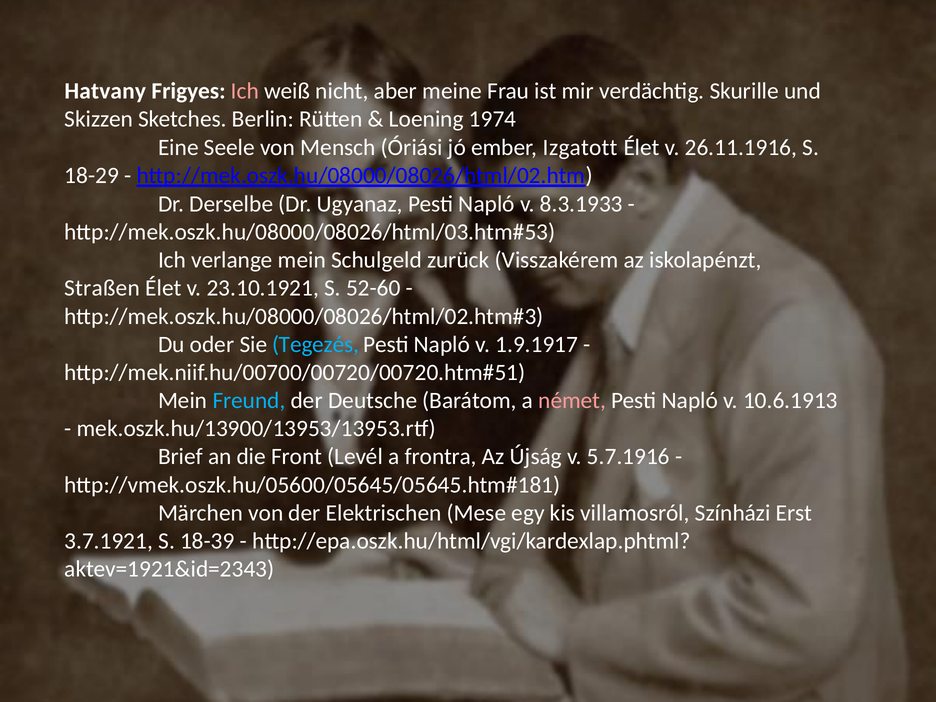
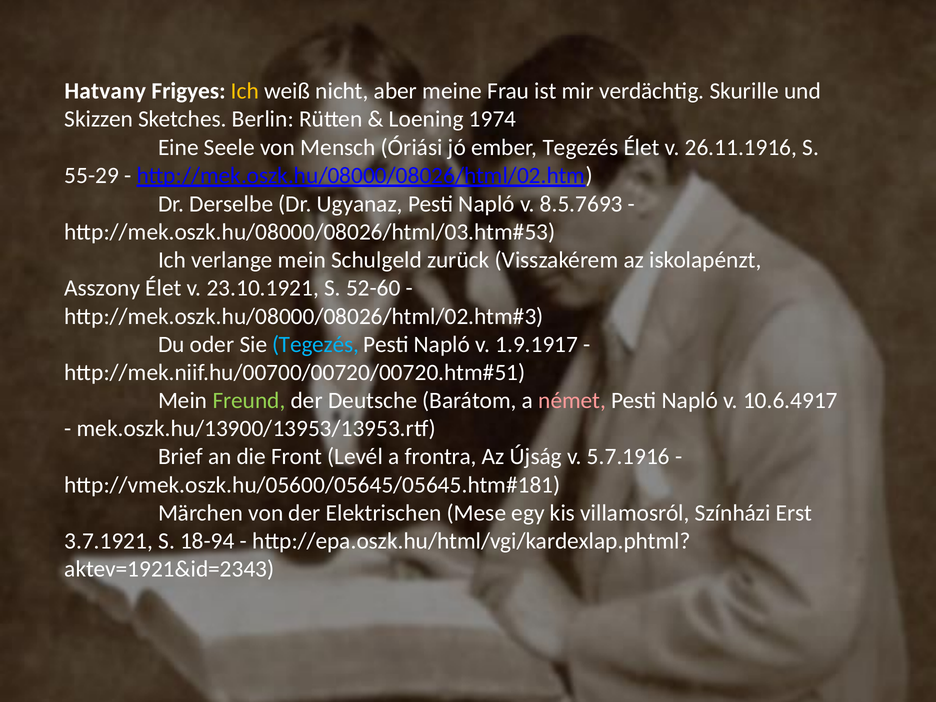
Ich colour: pink -> yellow (245, 91)
ember Izgatott: Izgatott -> Tegezés (580, 147)
18-29: 18-29 -> 55-29 (92, 175)
8.3.1933: 8.3.1933 -> 8.5.7693 (581, 204)
Straßen: Straßen -> Asszony (102, 288)
Freund colour: light blue -> light green (249, 401)
10.6.1913: 10.6.1913 -> 10.6.4917 (790, 401)
18-39: 18-39 -> 18-94 (207, 541)
